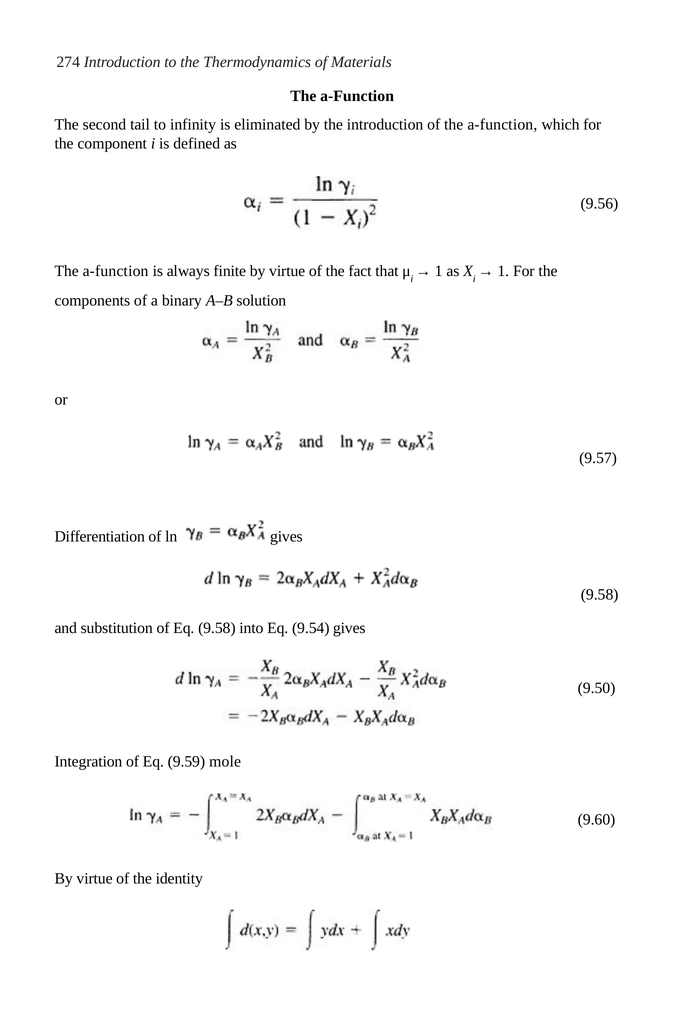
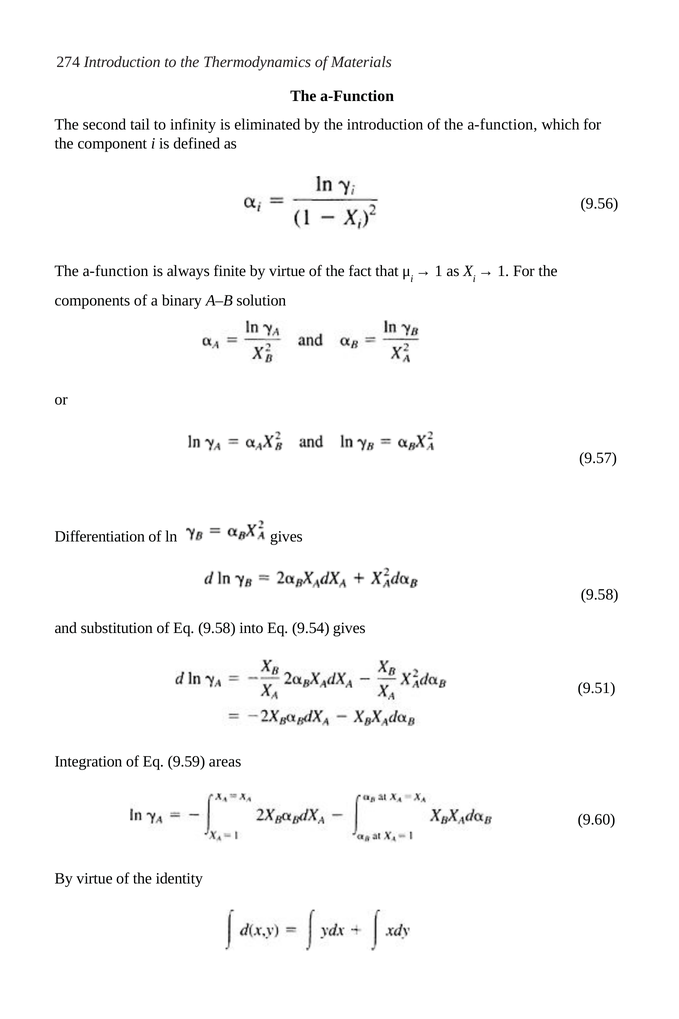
9.50: 9.50 -> 9.51 (597, 688)
mole: mole -> areas (225, 761)
